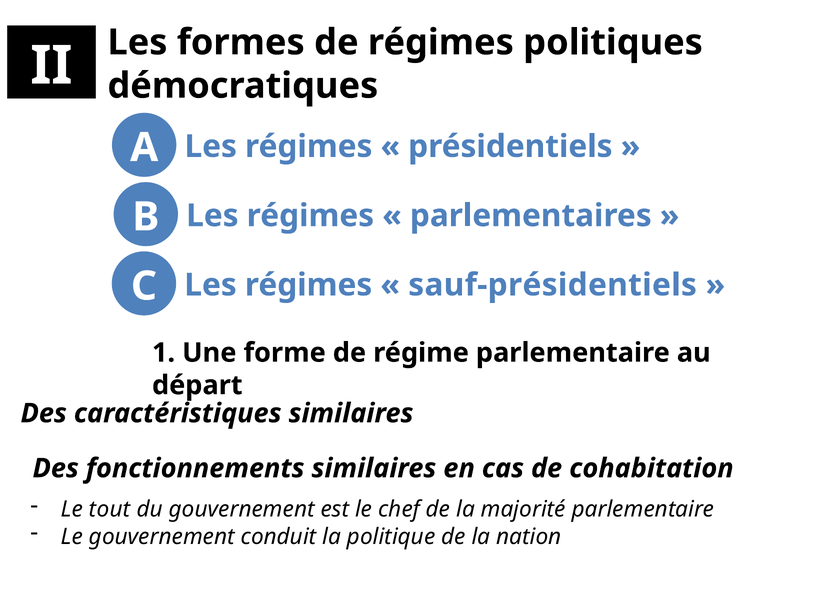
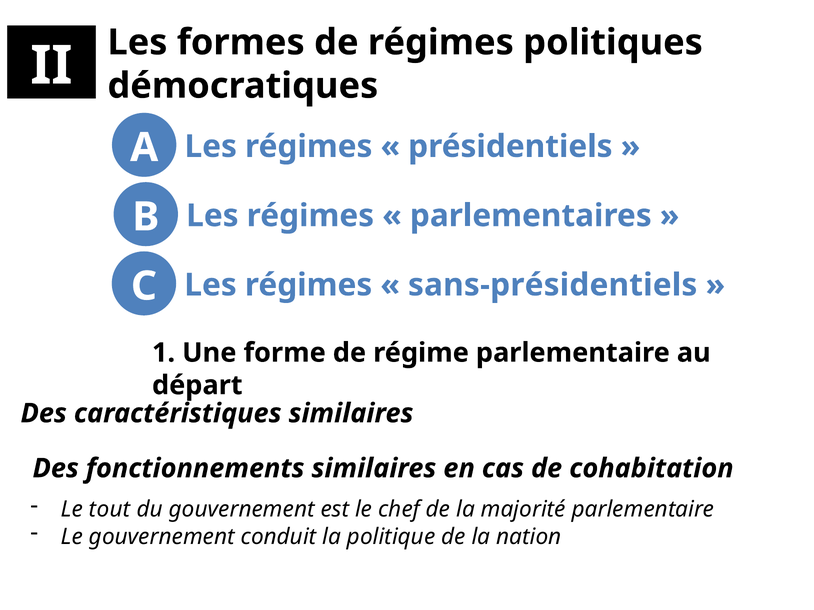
sauf-présidentiels: sauf-présidentiels -> sans-présidentiels (553, 285)
